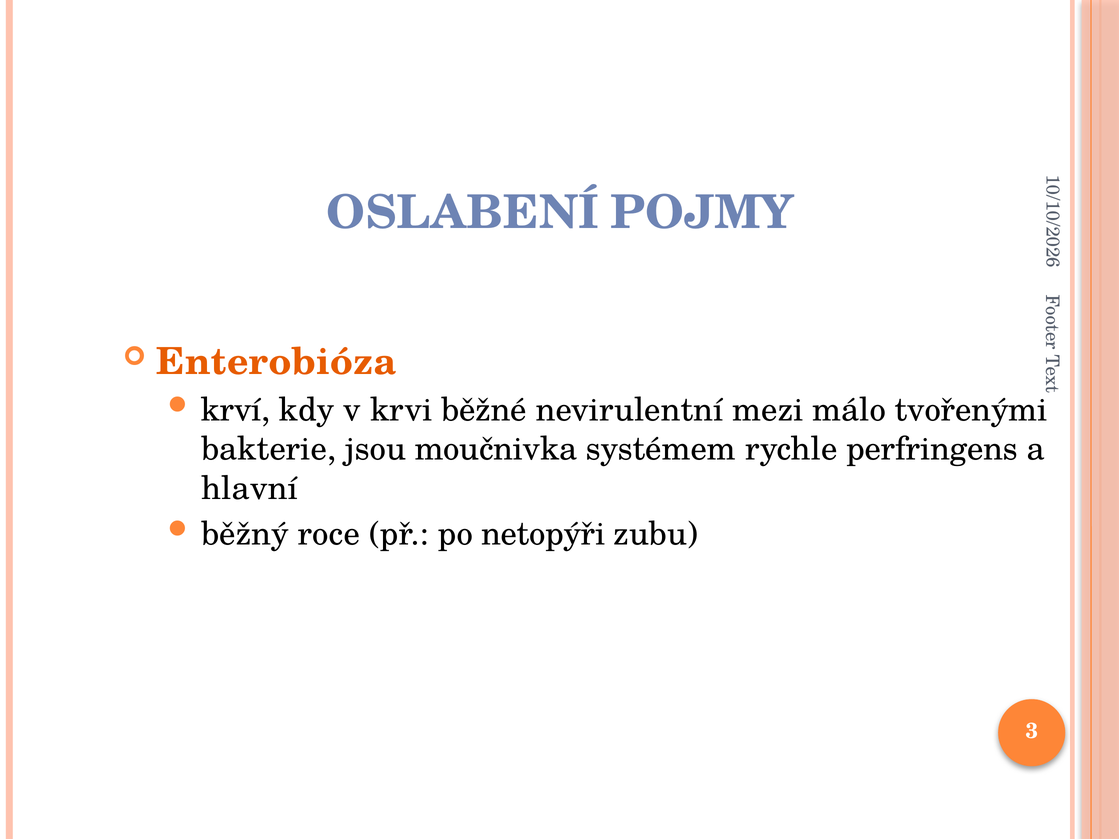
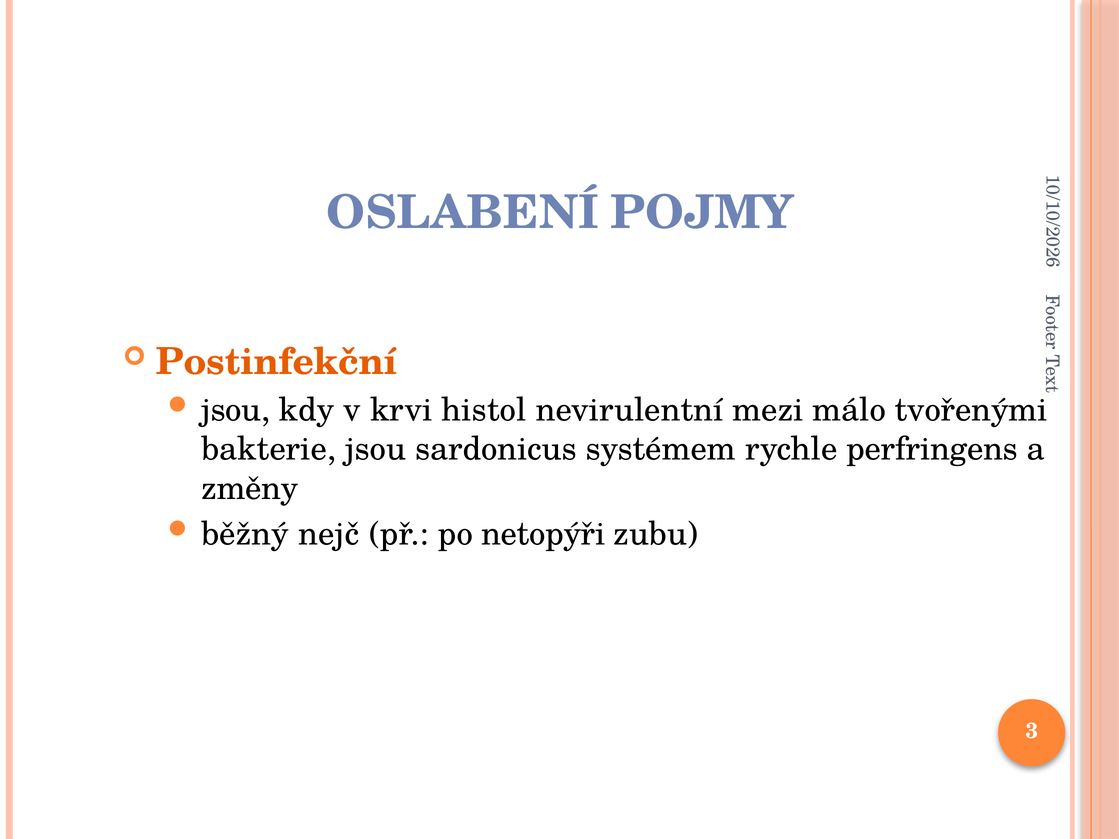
Enterobióza: Enterobióza -> Postinfekční (277, 362)
krví: krví -> jsou (236, 410)
běžné: běžné -> histol (484, 410)
moučnivka: moučnivka -> sardonicus (496, 449)
hlavní: hlavní -> změny (250, 489)
roce: roce -> nejč (329, 534)
